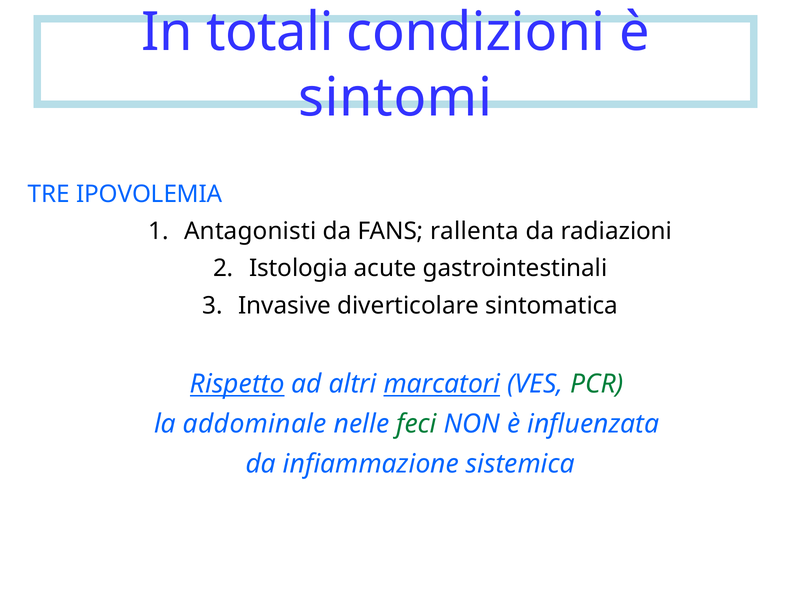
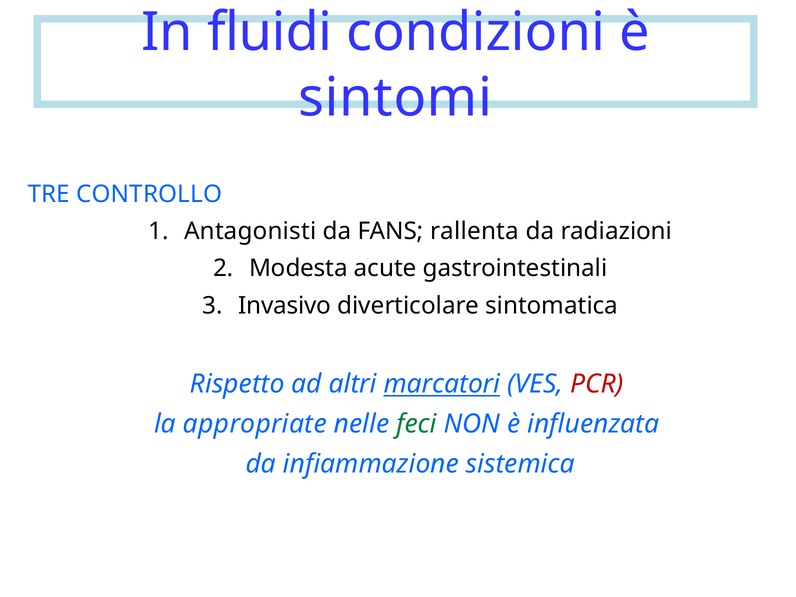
totali: totali -> fluidi (270, 33)
IPOVOLEMIA: IPOVOLEMIA -> CONTROLLO (149, 194)
Istologia: Istologia -> Modesta (298, 268)
Invasive: Invasive -> Invasivo (285, 306)
Rispetto underline: present -> none (237, 384)
PCR colour: green -> red (597, 384)
addominale: addominale -> appropriate (255, 424)
